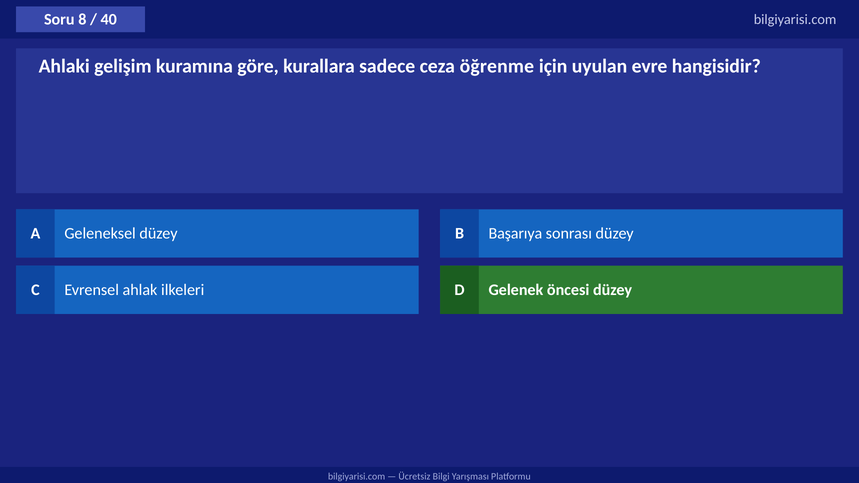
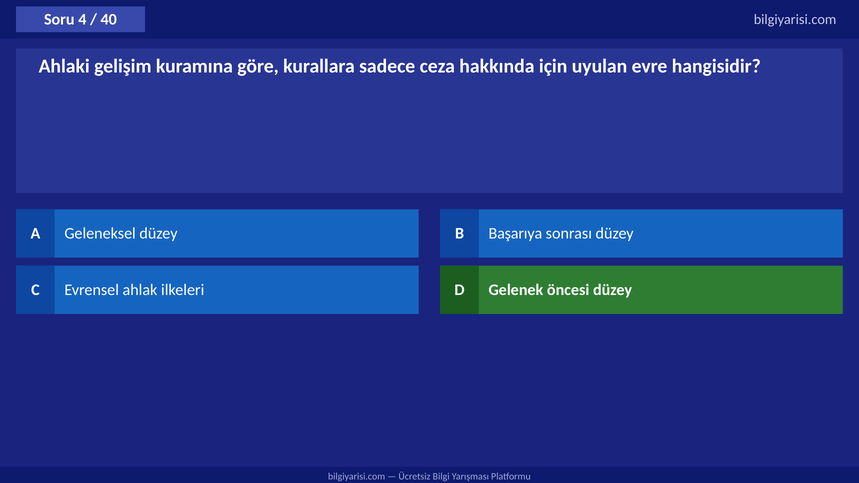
8: 8 -> 4 (82, 20)
öğrenme: öğrenme -> hakkında (497, 66)
